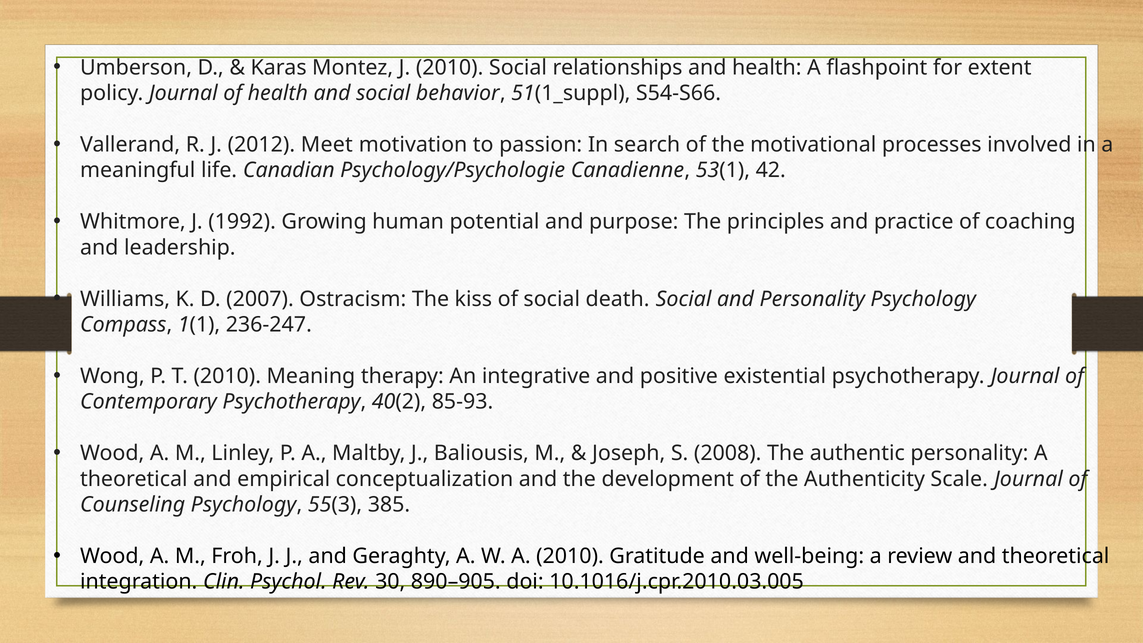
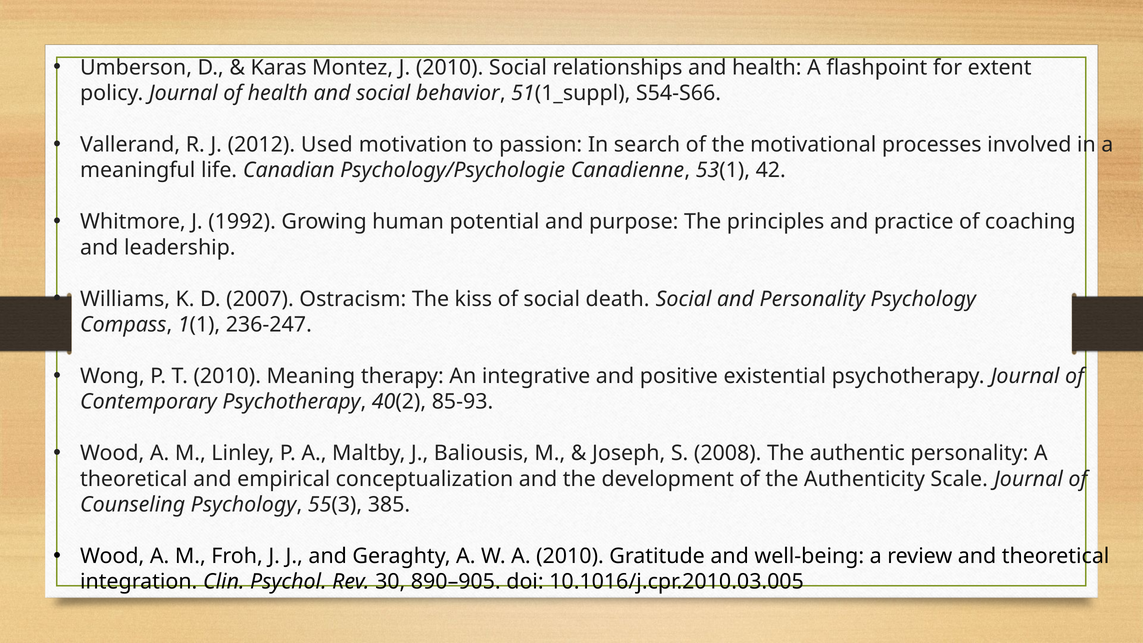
Meet: Meet -> Used (327, 145)
